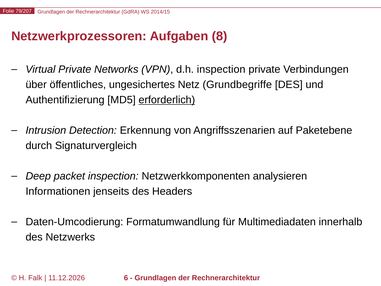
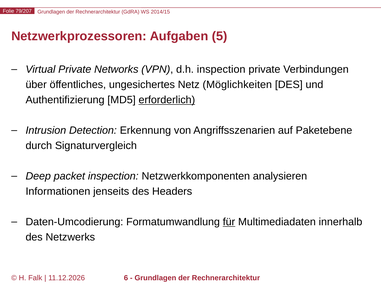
8: 8 -> 5 (220, 36)
Grundbegriffe: Grundbegriffe -> Möglichkeiten (237, 85)
für underline: none -> present (229, 222)
